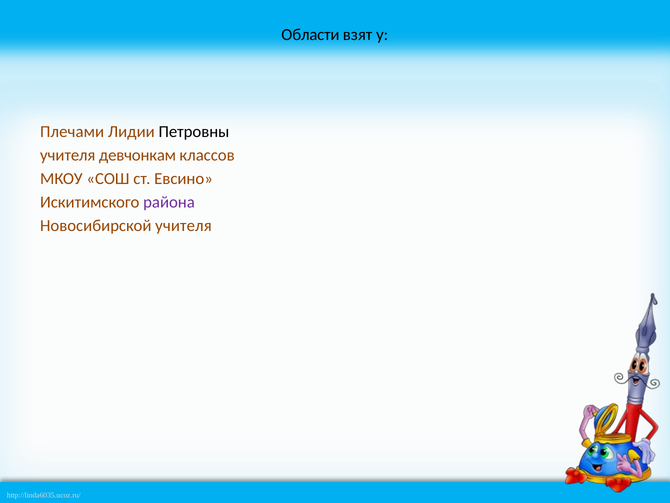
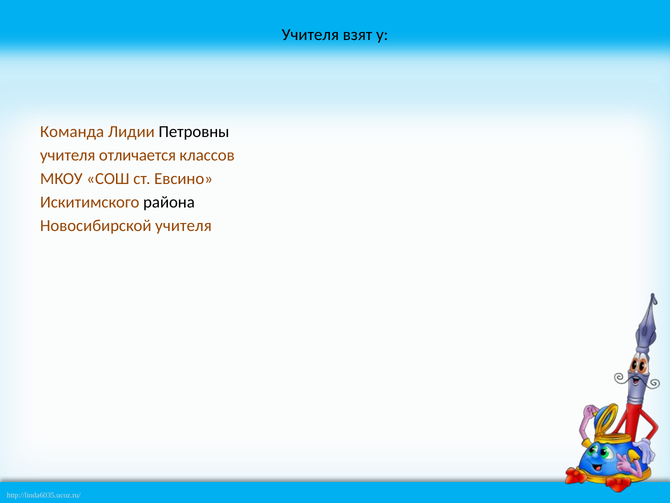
Области: Области -> Учителя (310, 35)
Плечами: Плечами -> Команда (72, 132)
девчонкам: девчонкам -> отличается (138, 155)
района colour: purple -> black (169, 202)
